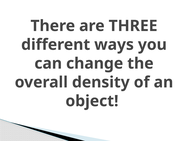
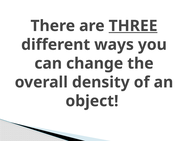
THREE underline: none -> present (133, 26)
